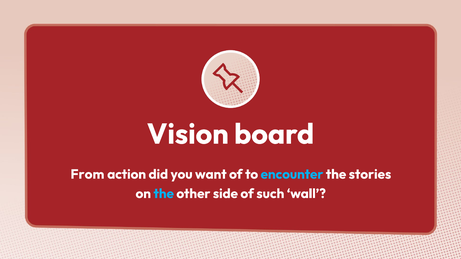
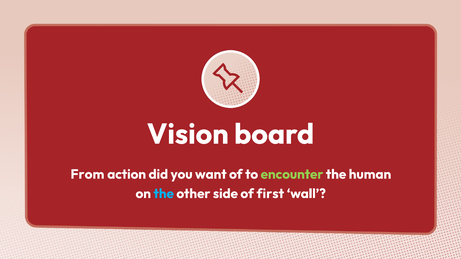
encounter colour: light blue -> light green (292, 174)
stories: stories -> human (370, 174)
such: such -> first (270, 194)
